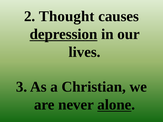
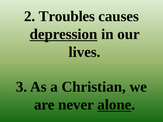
Thought: Thought -> Troubles (67, 16)
